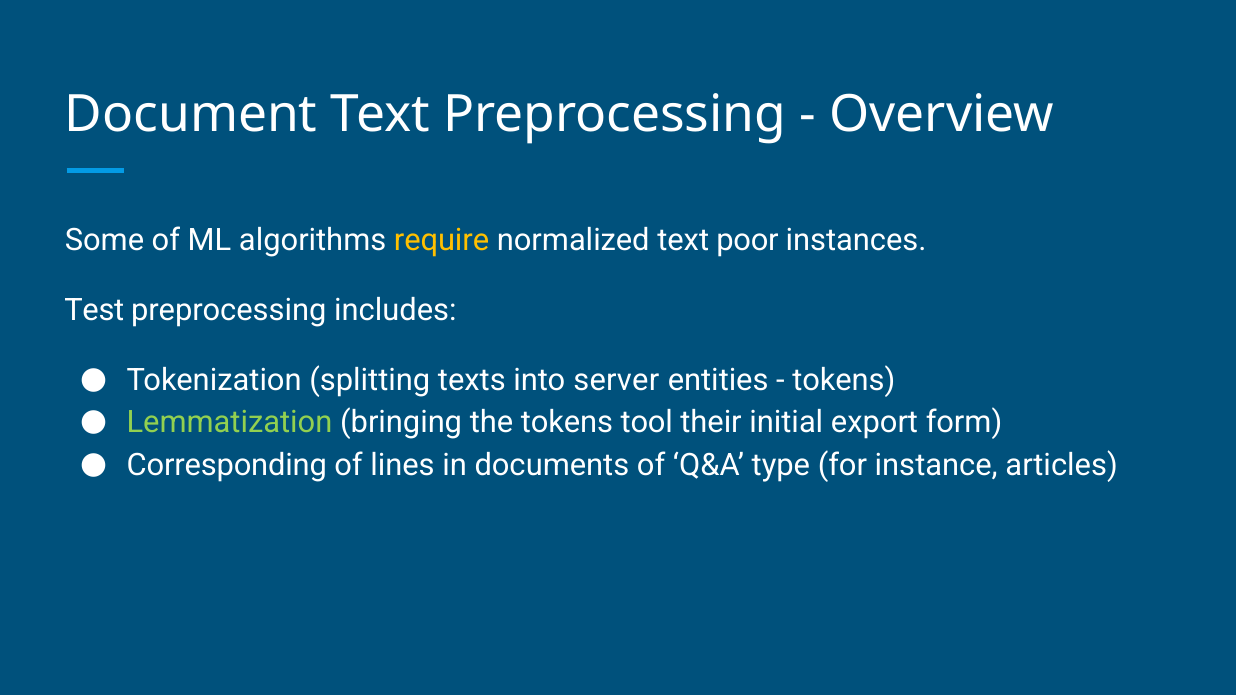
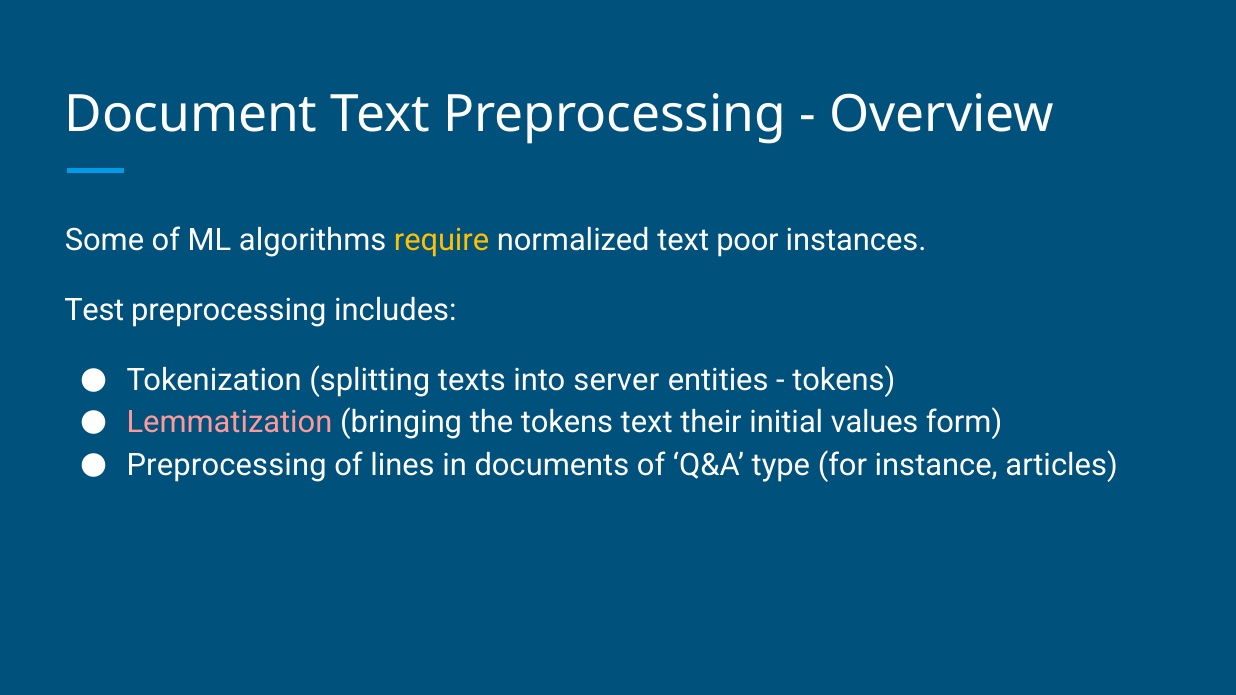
Lemmatization colour: light green -> pink (230, 423)
tokens tool: tool -> text (647, 423)
export: export -> values (875, 423)
Corresponding: Corresponding -> Preprocessing (227, 465)
